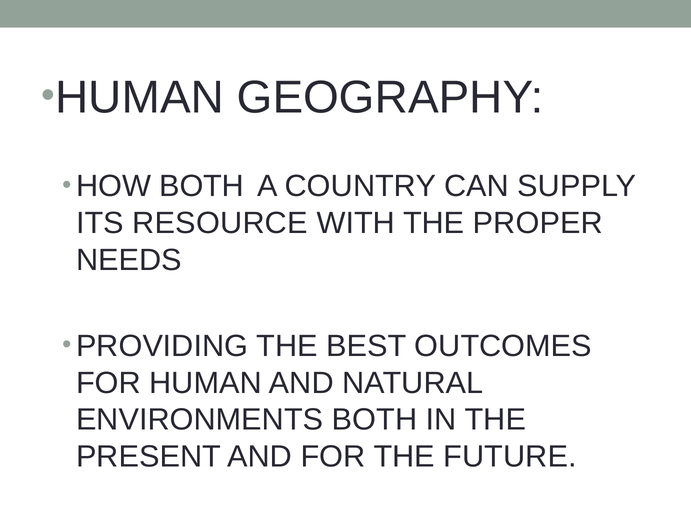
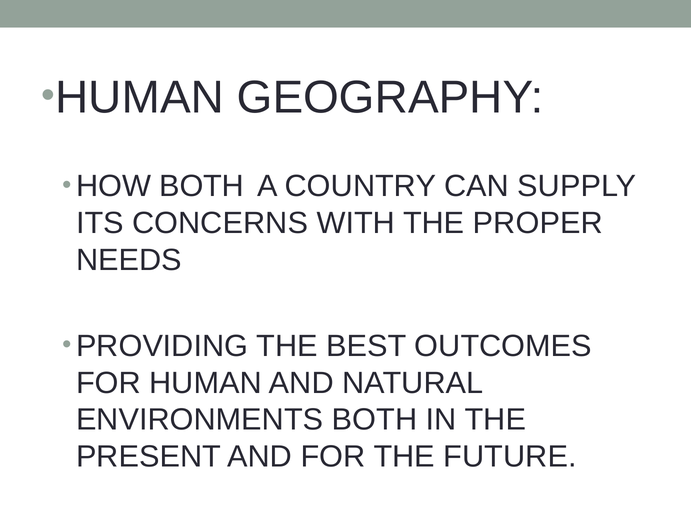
RESOURCE: RESOURCE -> CONCERNS (220, 223)
